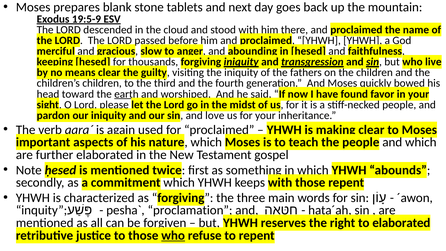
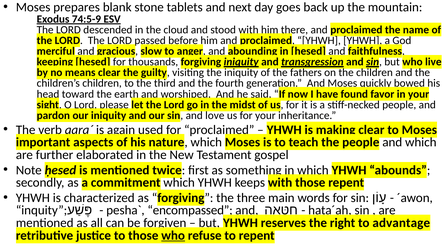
19:5-9: 19:5-9 -> 74:5-9 (86, 19)
earth underline: present -> none (126, 94)
proclamation: proclamation -> encompassed (190, 210)
to elaborated: elaborated -> advantage (401, 223)
